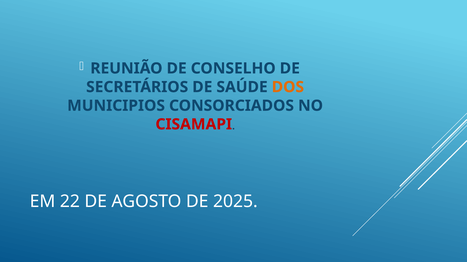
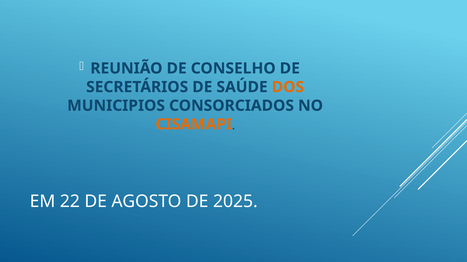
CISAMAPI colour: red -> orange (194, 125)
